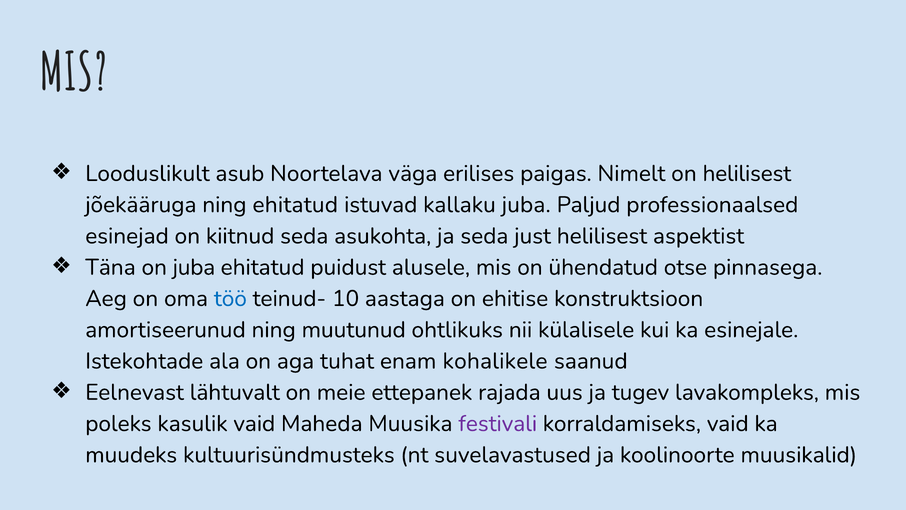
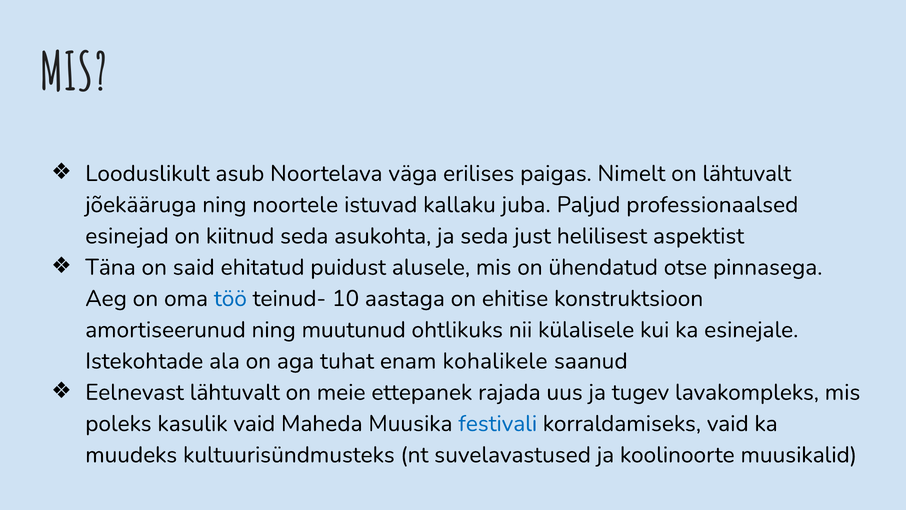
on helilisest: helilisest -> lähtuvalt (747, 173)
ning ehitatud: ehitatud -> noortele (295, 205)
on juba: juba -> said (194, 267)
festivali colour: purple -> blue (498, 423)
